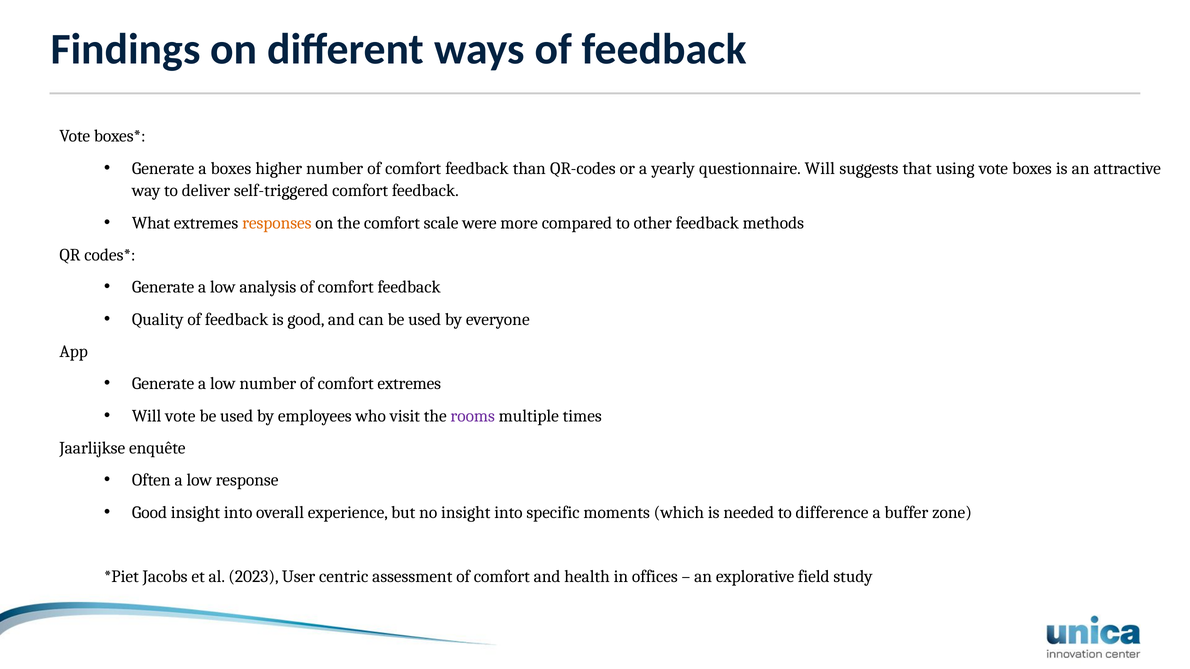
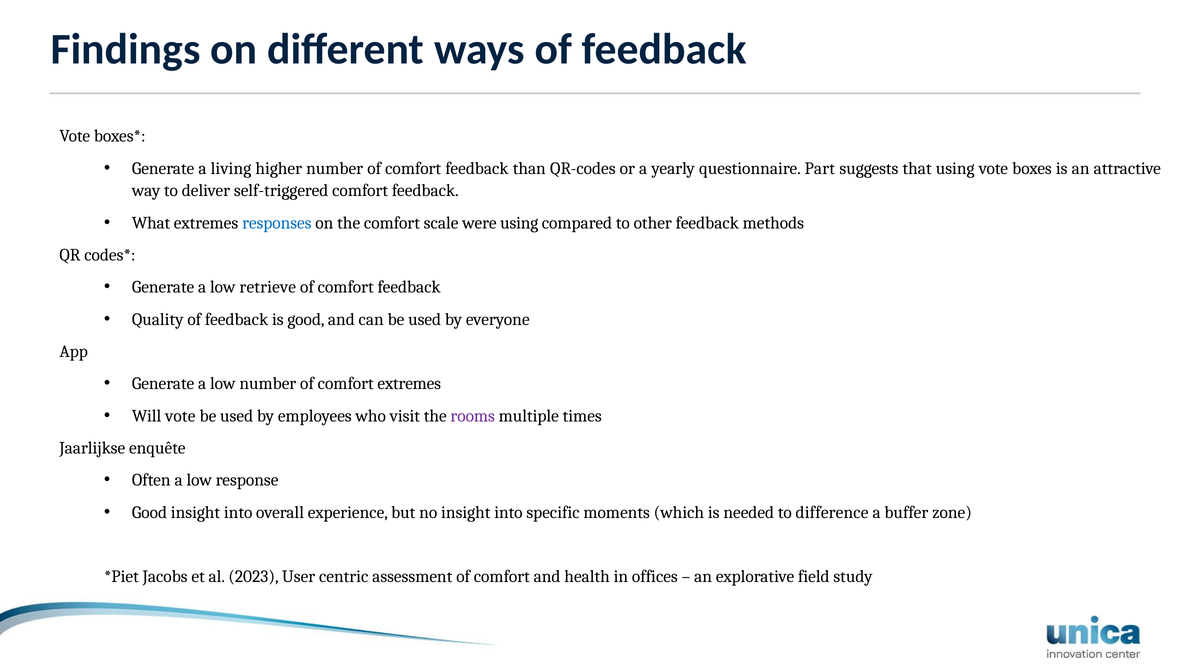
a boxes: boxes -> living (231, 168)
questionnaire Will: Will -> Part (820, 168)
responses colour: orange -> blue (277, 223)
were more: more -> using (519, 223)
analysis: analysis -> retrieve (268, 287)
